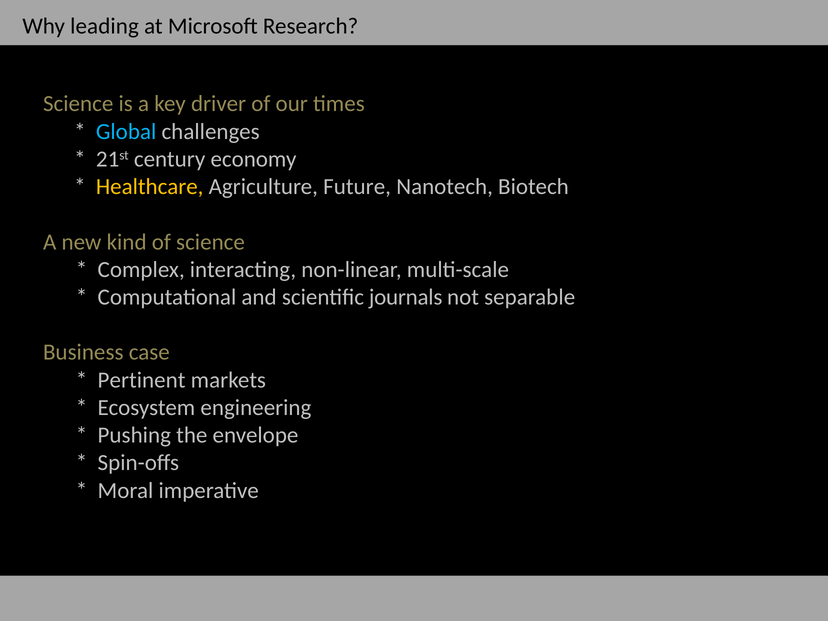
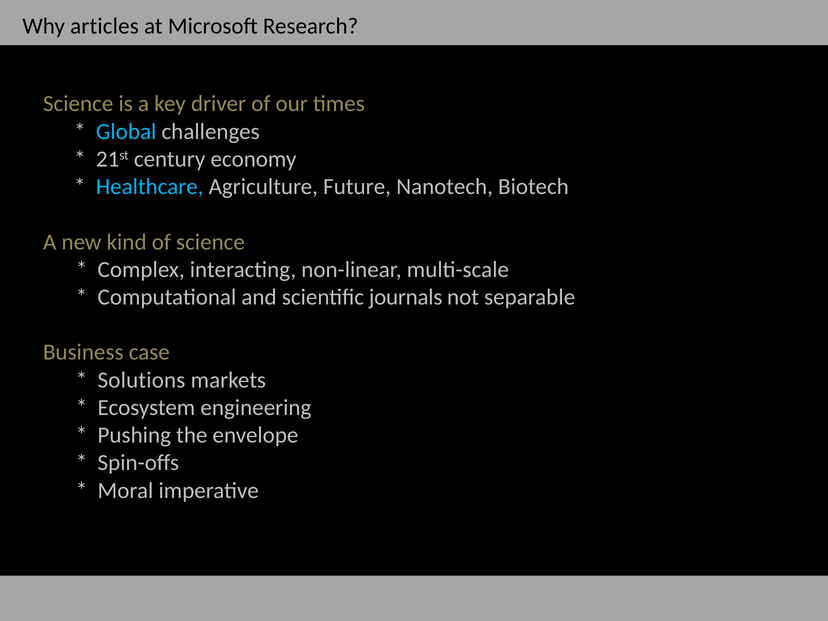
leading: leading -> articles (104, 26)
Healthcare colour: yellow -> light blue (150, 187)
Pertinent: Pertinent -> Solutions (141, 380)
